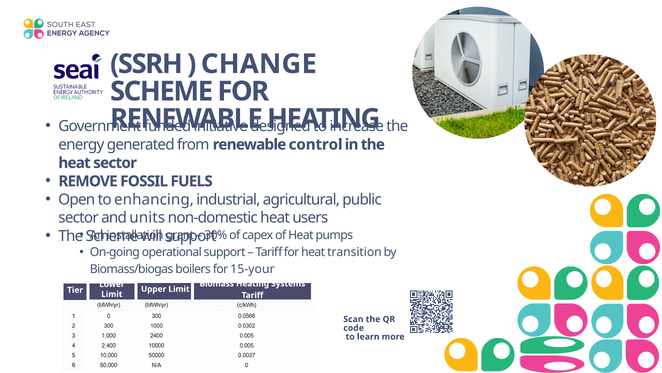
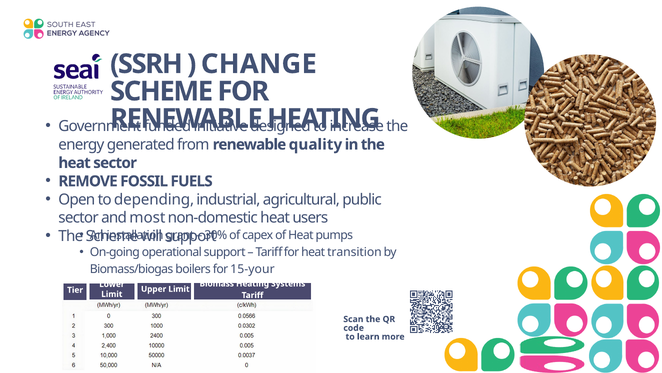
control: control -> quality (315, 144)
enhancing: enhancing -> depending (154, 199)
units: units -> most (147, 218)
